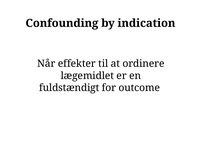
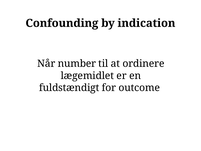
effekter: effekter -> number (77, 64)
